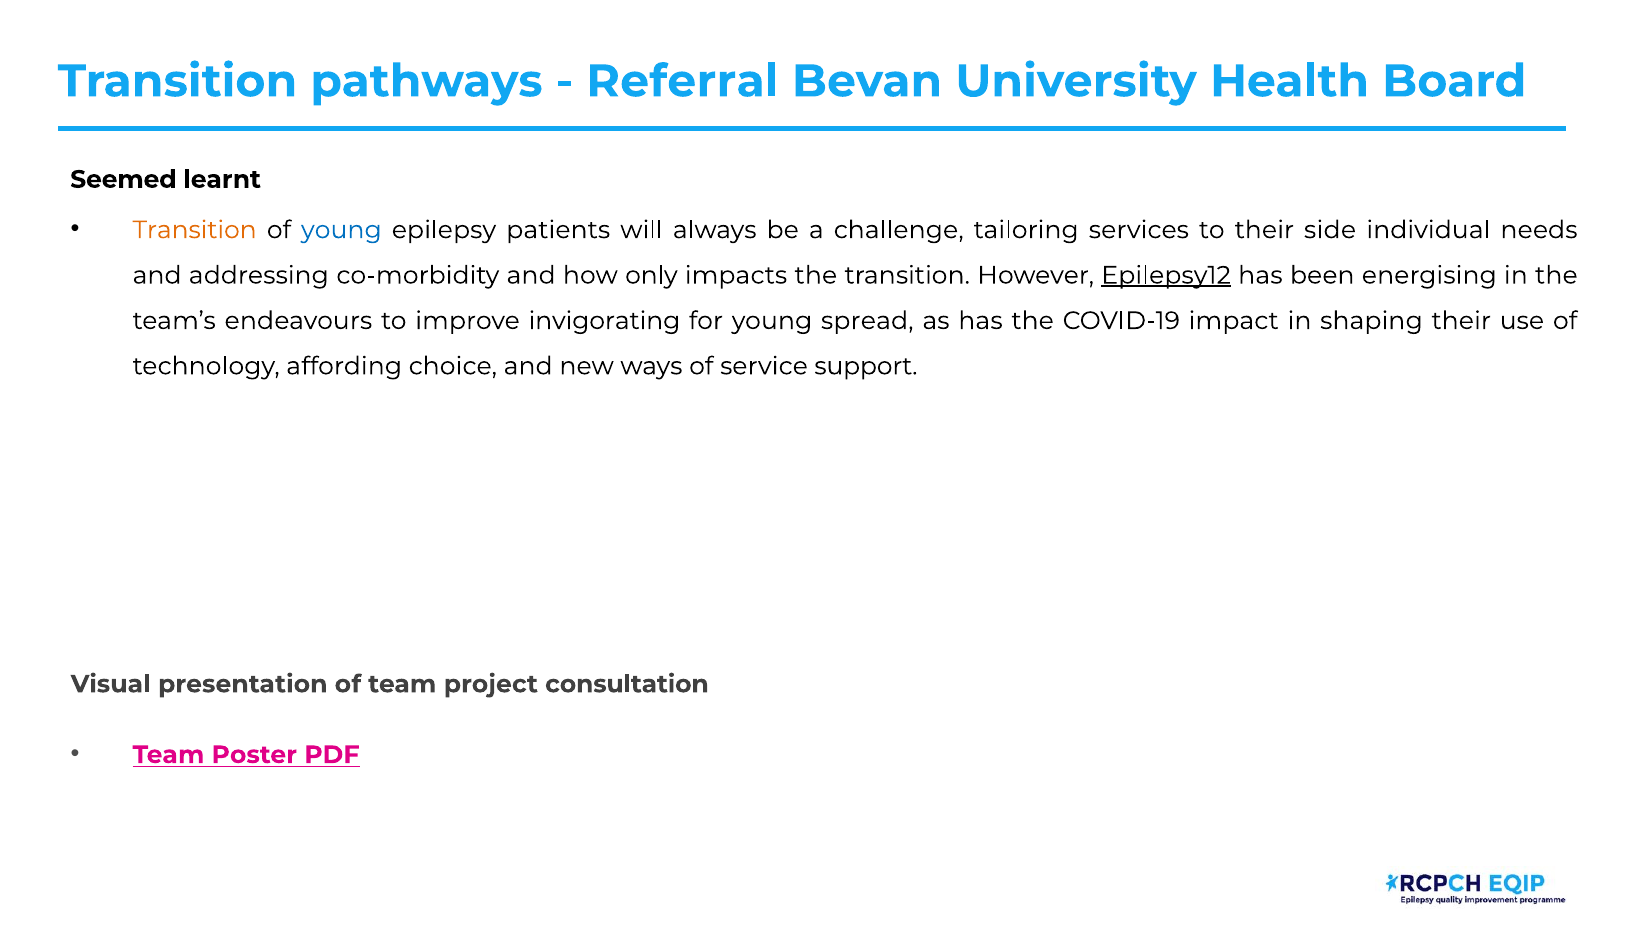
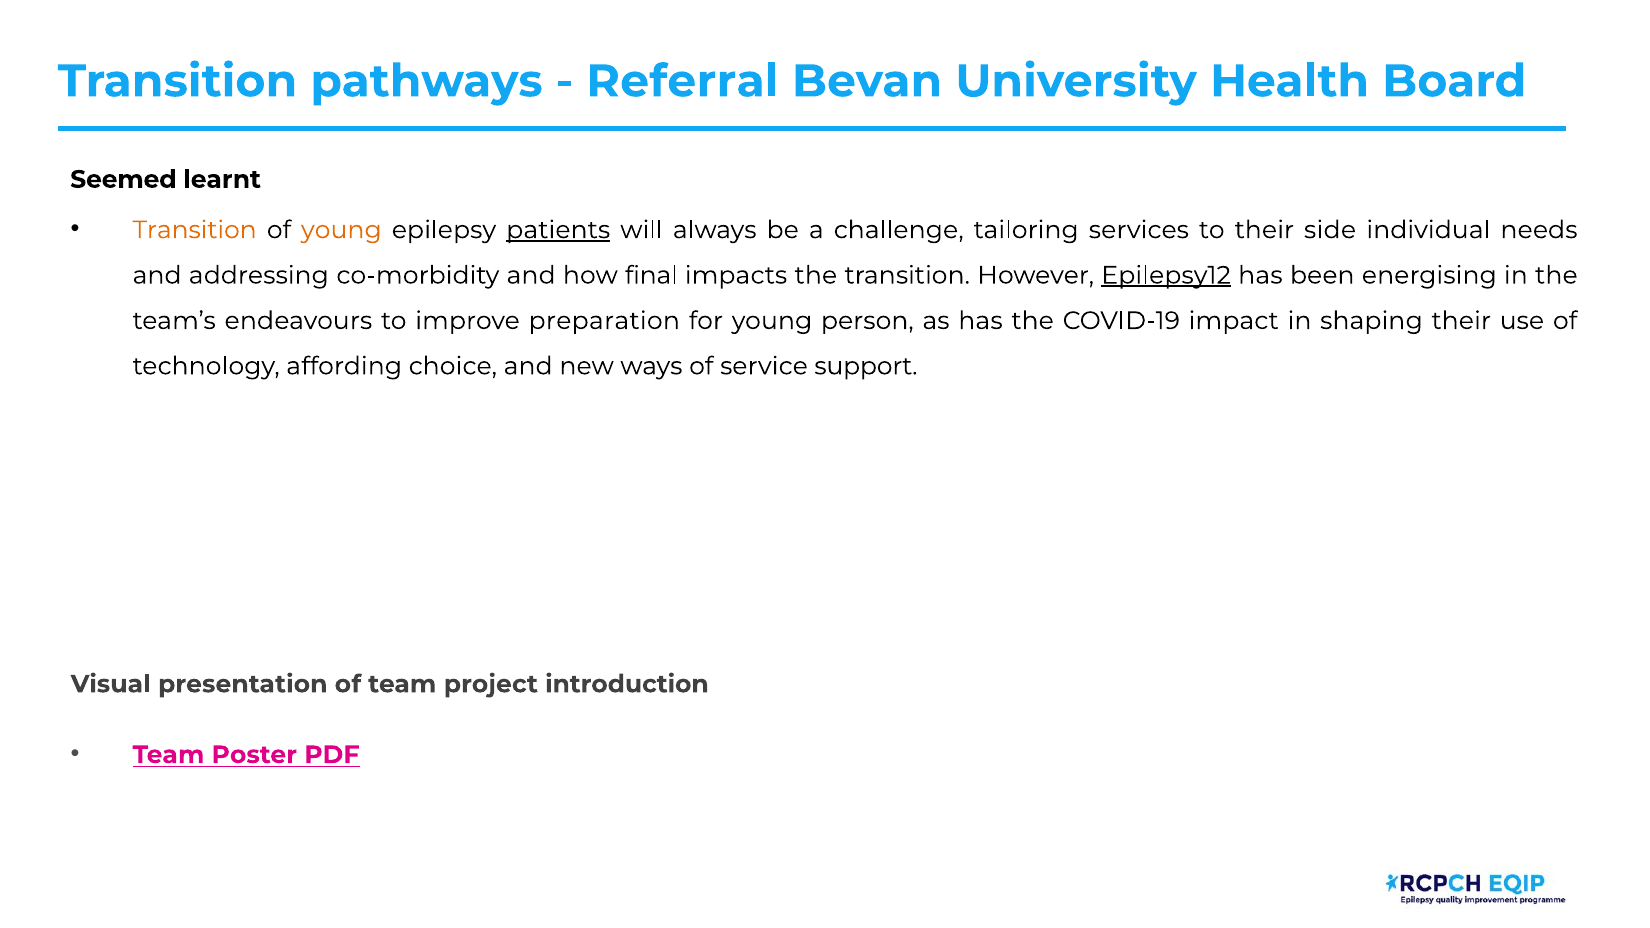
young colour: blue -> orange (341, 230)
patients underline: none -> present (558, 230)
only: only -> final (651, 275)
invigorating: invigorating -> preparation (604, 321)
spread: spread -> person (867, 321)
consultation: consultation -> introduction (627, 684)
